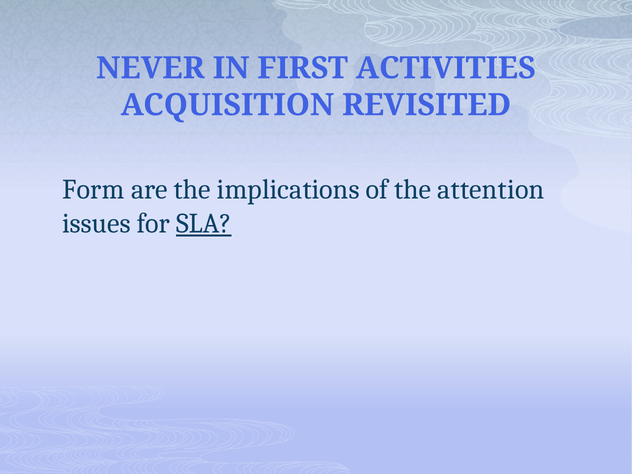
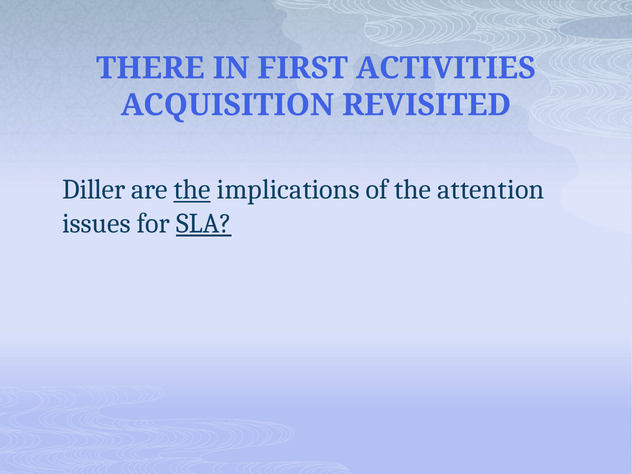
NEVER: NEVER -> THERE (150, 68)
Form: Form -> Diller (94, 190)
the underline: none -> present (192, 190)
